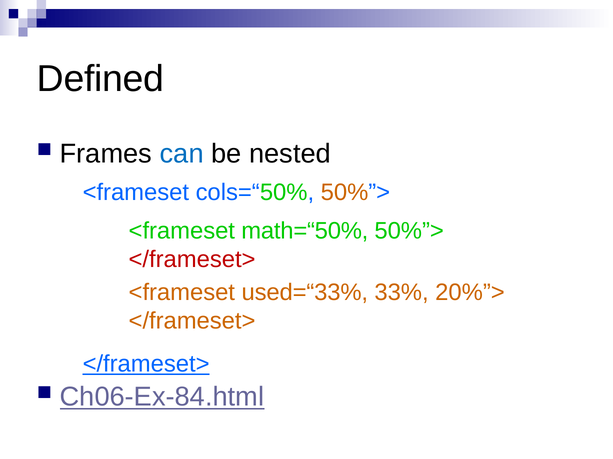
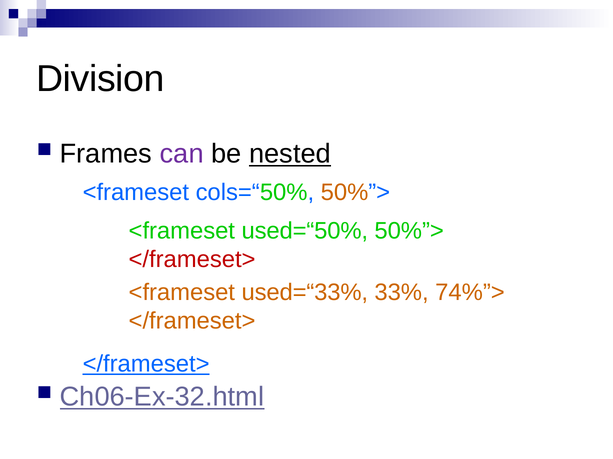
Defined: Defined -> Division (100, 79)
can colour: blue -> purple (182, 154)
nested underline: none -> present (290, 154)
math=“50%: math=“50% -> used=“50% (305, 231)
20%”>: 20%”> -> 74%”> (470, 293)
Ch06-Ex-84.html: Ch06-Ex-84.html -> Ch06-Ex-32.html (162, 397)
